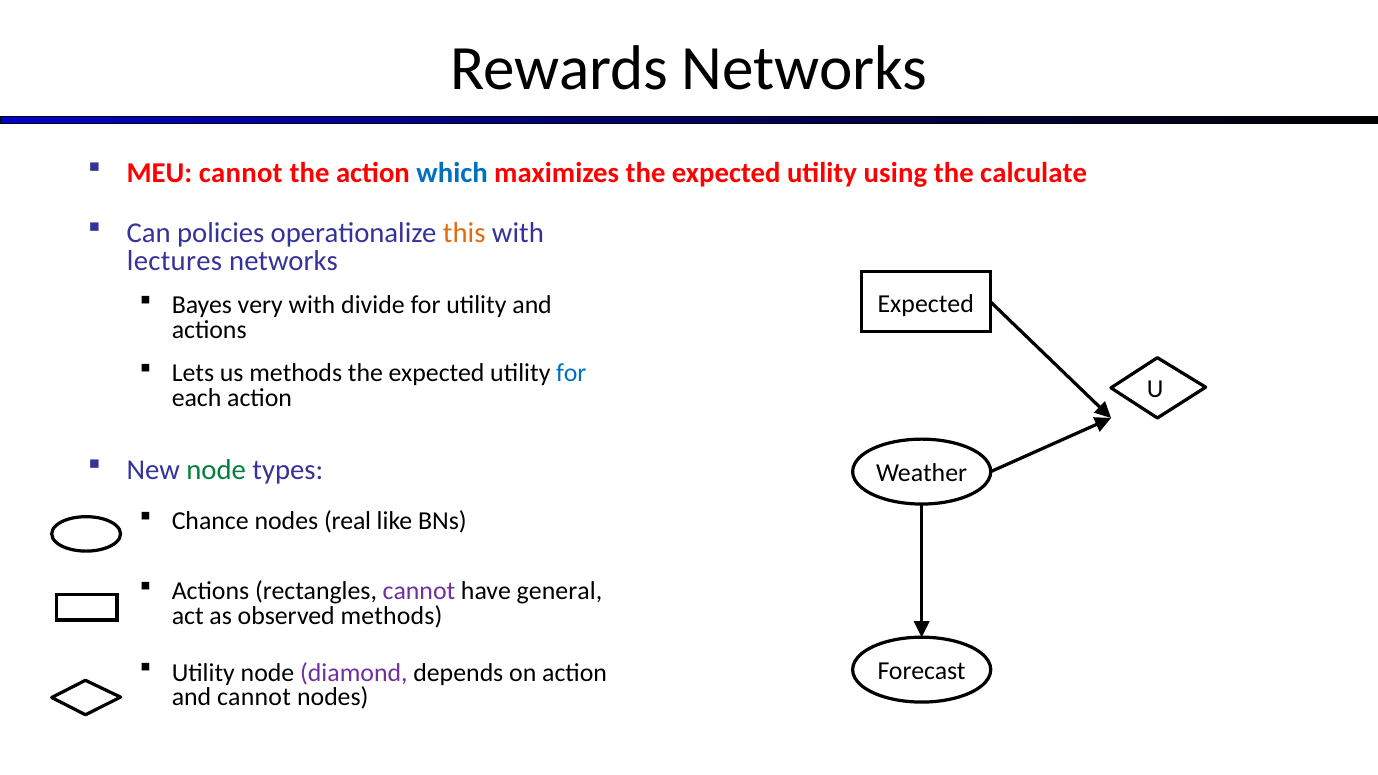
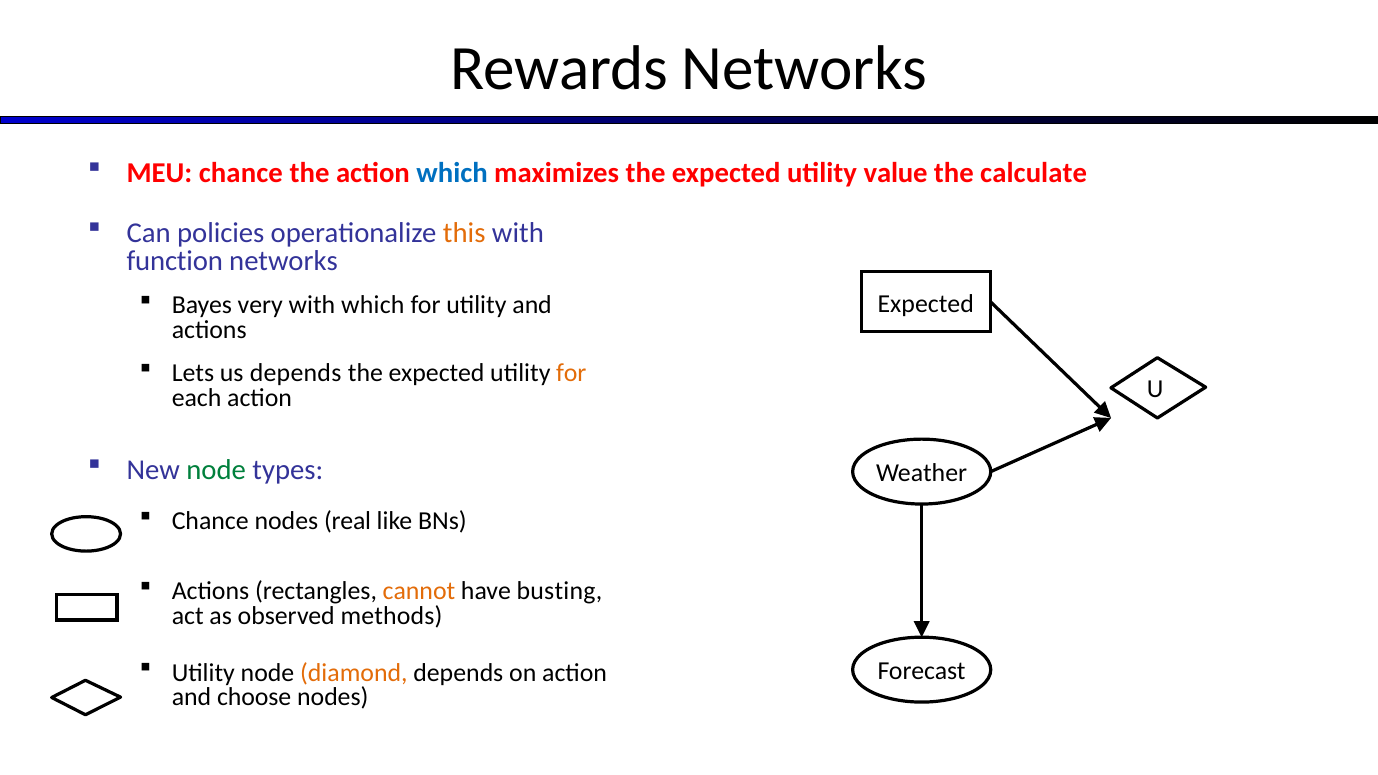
MEU cannot: cannot -> chance (241, 173)
using: using -> value (896, 173)
lectures: lectures -> function (175, 261)
with divide: divide -> which (373, 305)
us methods: methods -> depends (296, 373)
for colour: blue -> orange (571, 373)
cannot colour: purple -> orange (419, 591)
general: general -> busting (559, 591)
diamond colour: purple -> orange (354, 673)
and cannot: cannot -> choose (254, 697)
